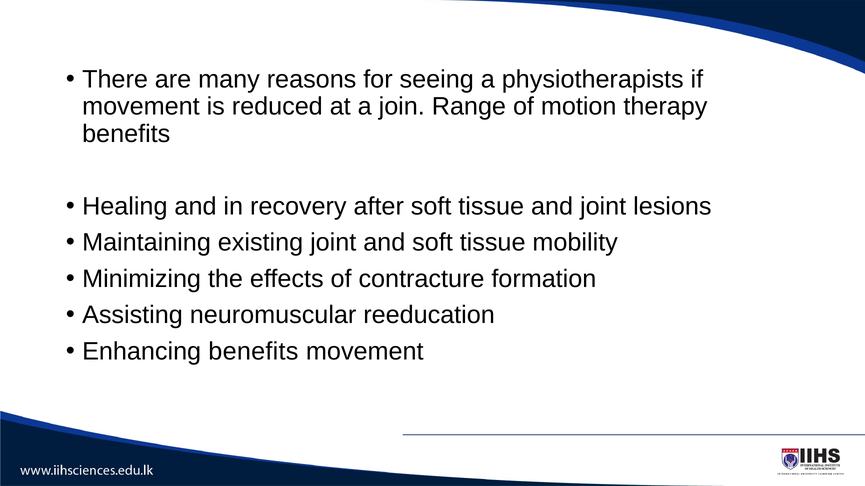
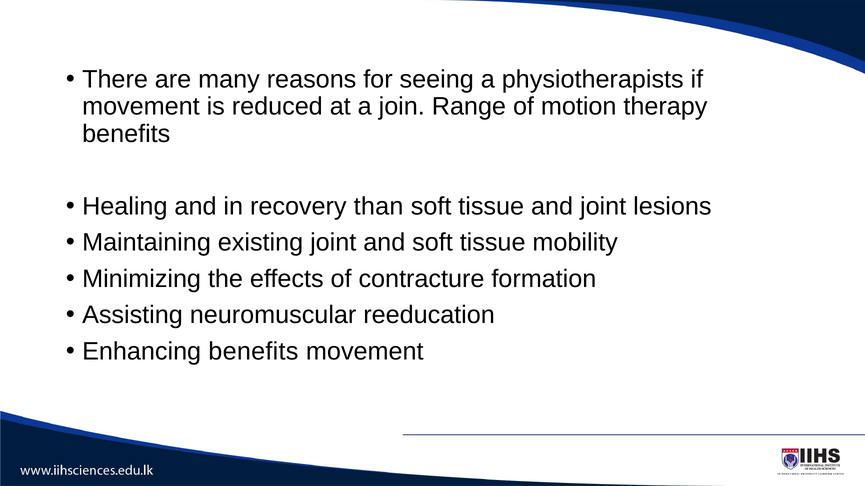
after: after -> than (379, 207)
